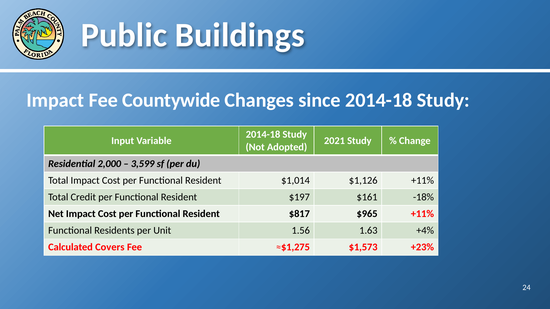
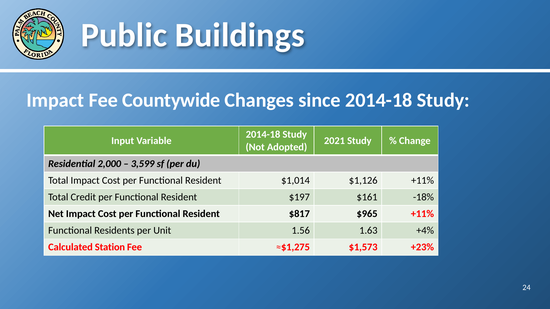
Covers: Covers -> Station (110, 248)
